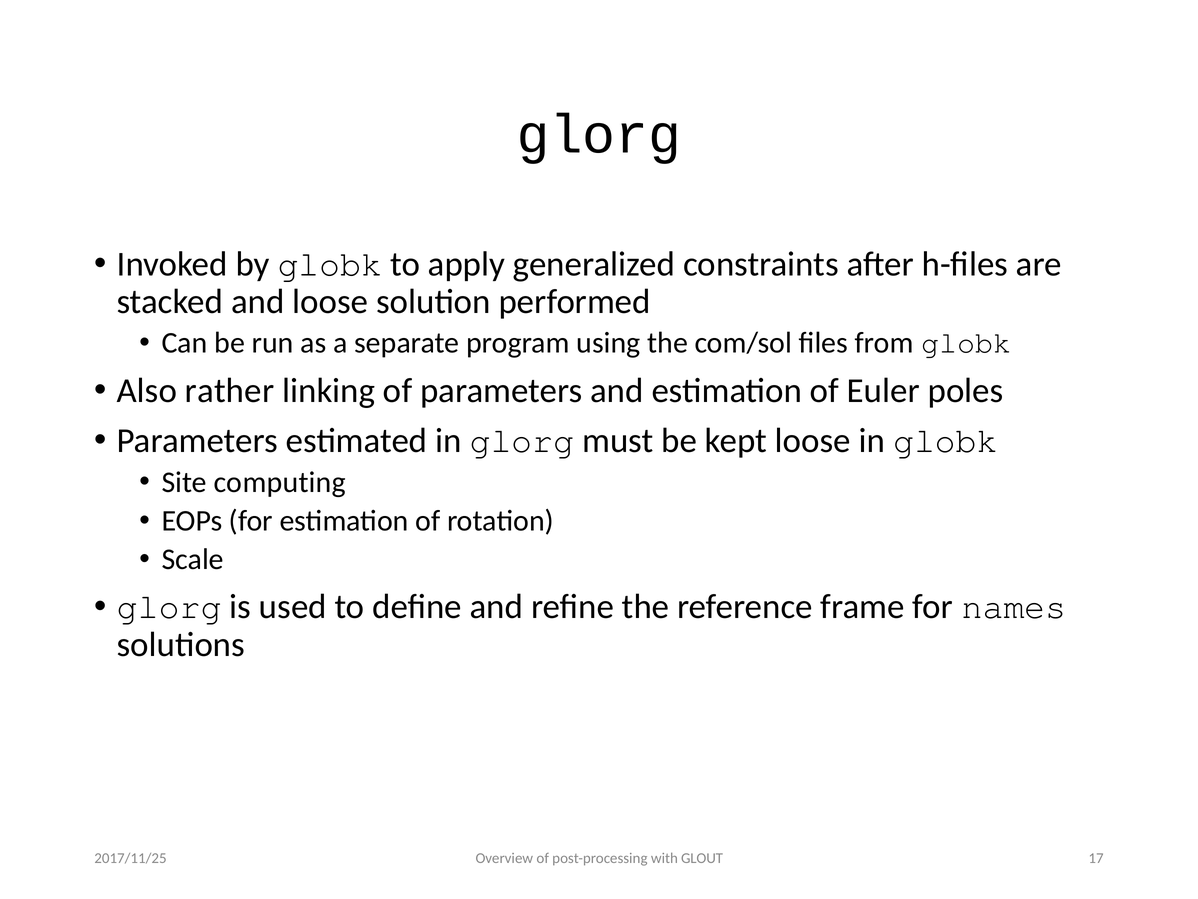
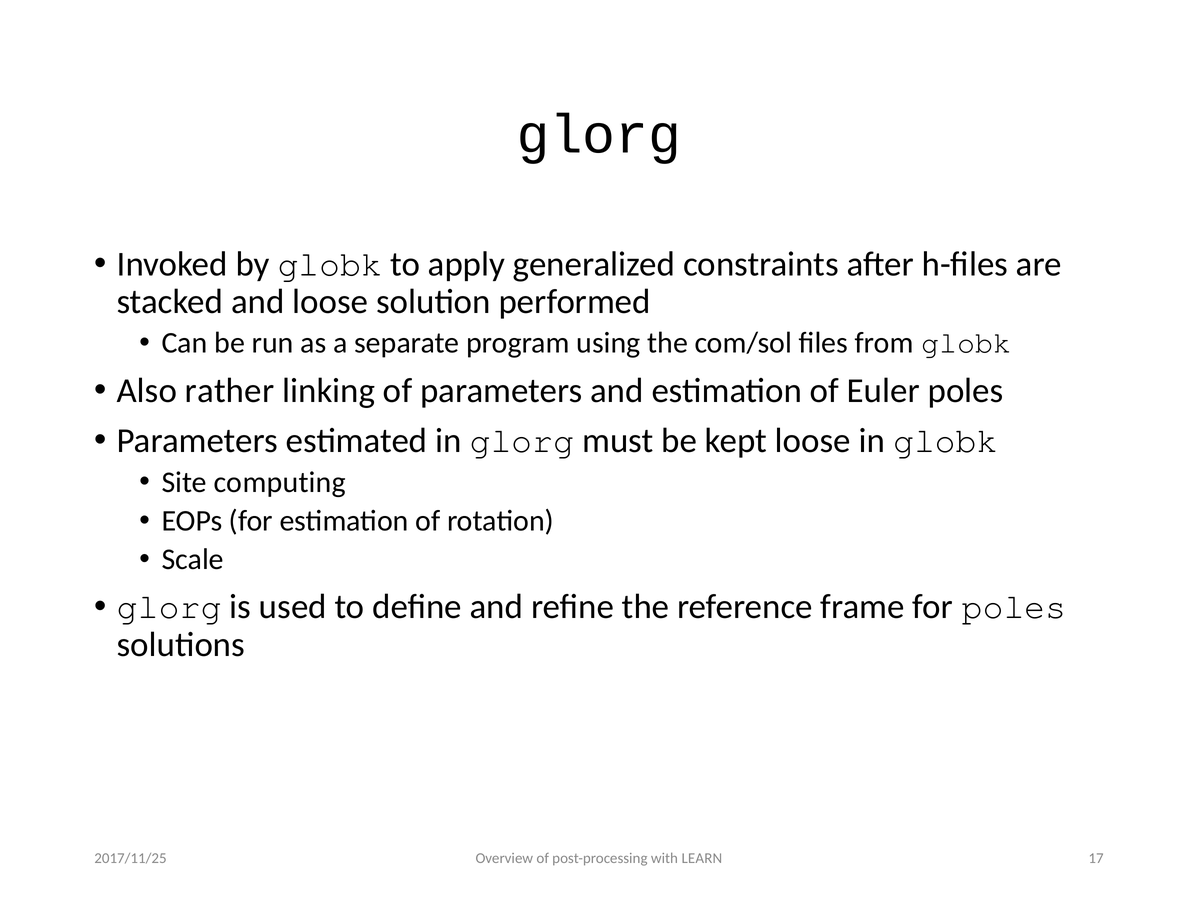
for names: names -> poles (1014, 607)
GLOUT: GLOUT -> LEARN (702, 858)
